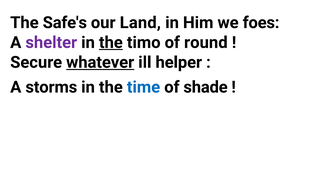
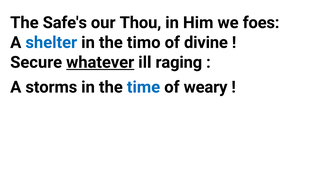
Land: Land -> Thou (140, 23)
shelter colour: purple -> blue (51, 43)
the underline: present -> none (111, 43)
round: round -> divine (206, 43)
helper: helper -> raging (179, 62)
shade: shade -> weary (206, 87)
